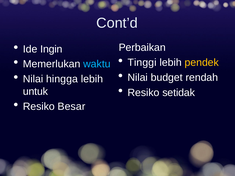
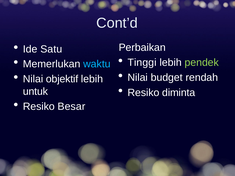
Ingin: Ingin -> Satu (51, 49)
pendek colour: yellow -> light green (202, 63)
hingga: hingga -> objektif (62, 79)
setidak: setidak -> diminta (179, 93)
